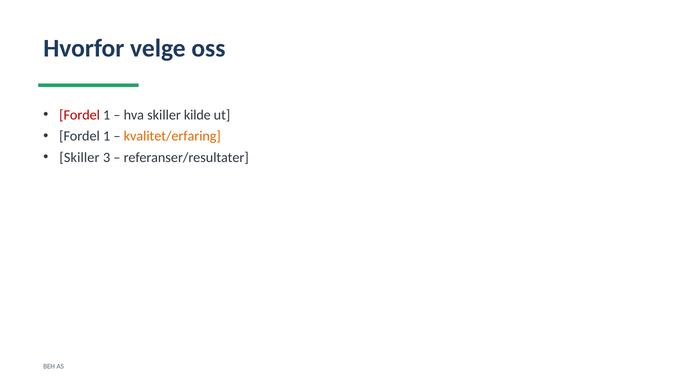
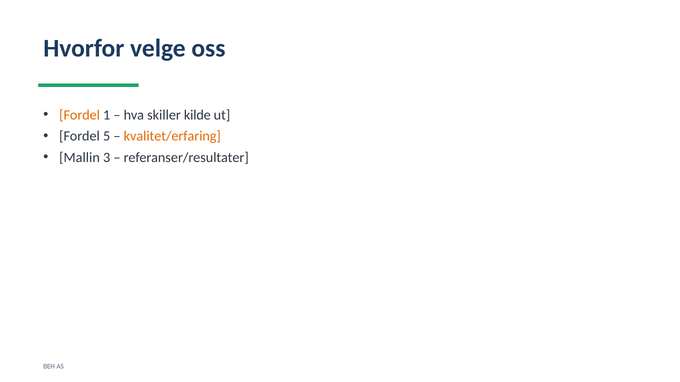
Fordel colour: red -> orange (80, 115)
1: 1 -> 5 (107, 136)
Skiller: Skiller -> Mallin (80, 158)
